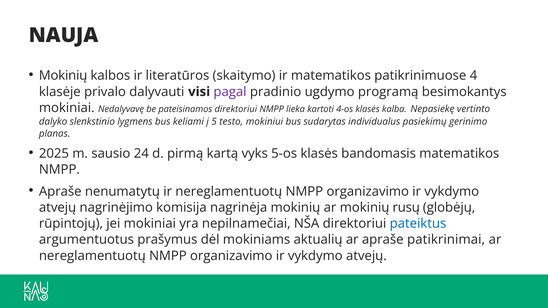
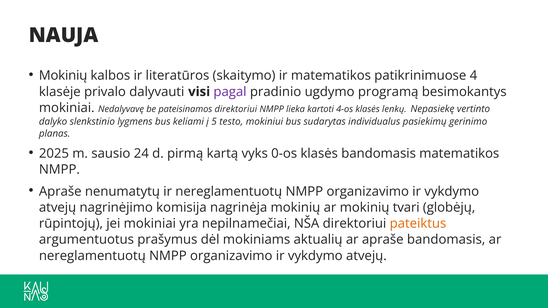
kalba: kalba -> lenkų (394, 109)
5-os: 5-os -> 0-os (284, 154)
rusų: rusų -> tvari (406, 208)
pateiktus colour: blue -> orange (418, 224)
apraše patikrinimai: patikrinimai -> bandomasis (446, 240)
